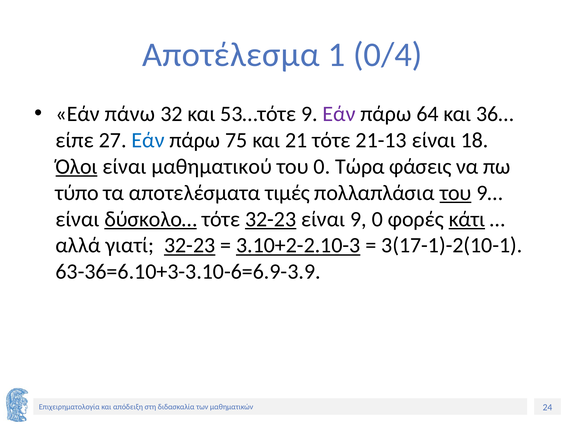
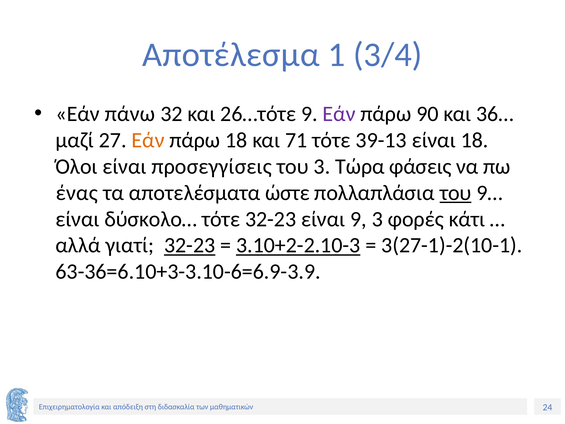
0/4: 0/4 -> 3/4 (388, 55)
53…τότε: 53…τότε -> 26…τότε (258, 114)
64: 64 -> 90 (427, 114)
είπε: είπε -> μαζί (75, 140)
Εάν colour: blue -> orange (148, 140)
πάρω 75: 75 -> 18 (236, 140)
21: 21 -> 71 (296, 140)
21-13: 21-13 -> 39-13 (381, 140)
Όλοι underline: present -> none (77, 166)
μαθηματικού: μαθηματικού -> προσεγγίσεις (212, 166)
του 0: 0 -> 3 (322, 166)
τύπο: τύπο -> ένας (77, 193)
τιμές: τιμές -> ώστε (287, 193)
δύσκολο… underline: present -> none (151, 219)
32-23 underline: present -> none (271, 219)
9 0: 0 -> 3 (377, 219)
κάτι underline: present -> none (467, 219)
3(17-1)-2(10-1: 3(17-1)-2(10-1 -> 3(27-1)-2(10-1 (452, 245)
